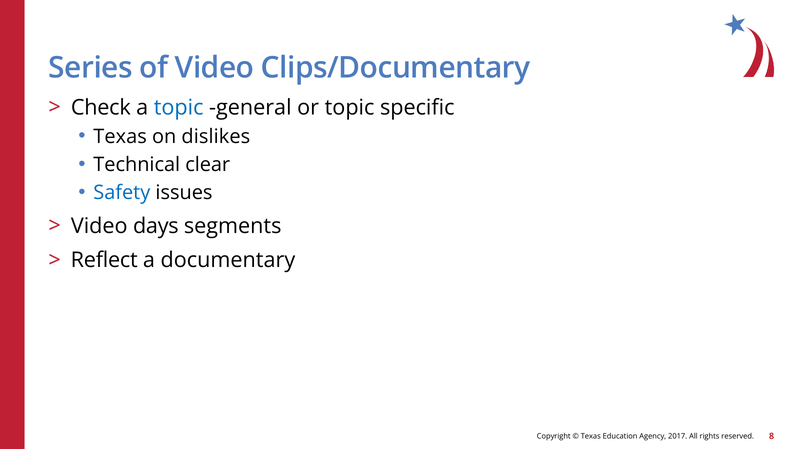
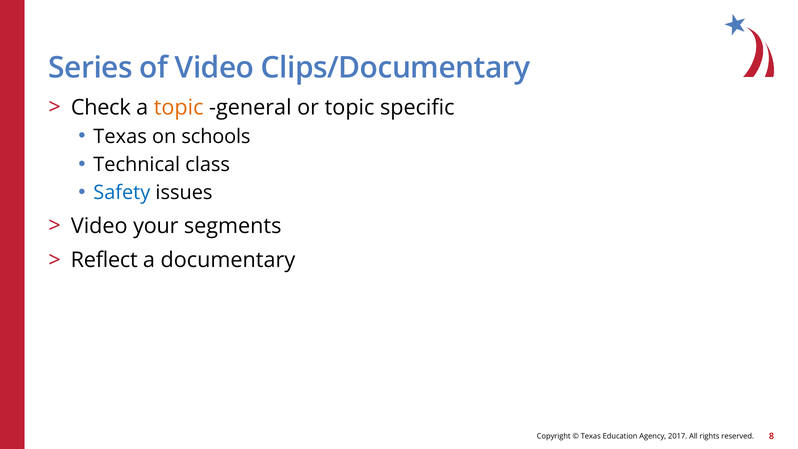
topic colour: blue -> orange (179, 107)
dislikes: dislikes -> schools (216, 136)
clear: clear -> class (208, 165)
days: days -> your (156, 226)
